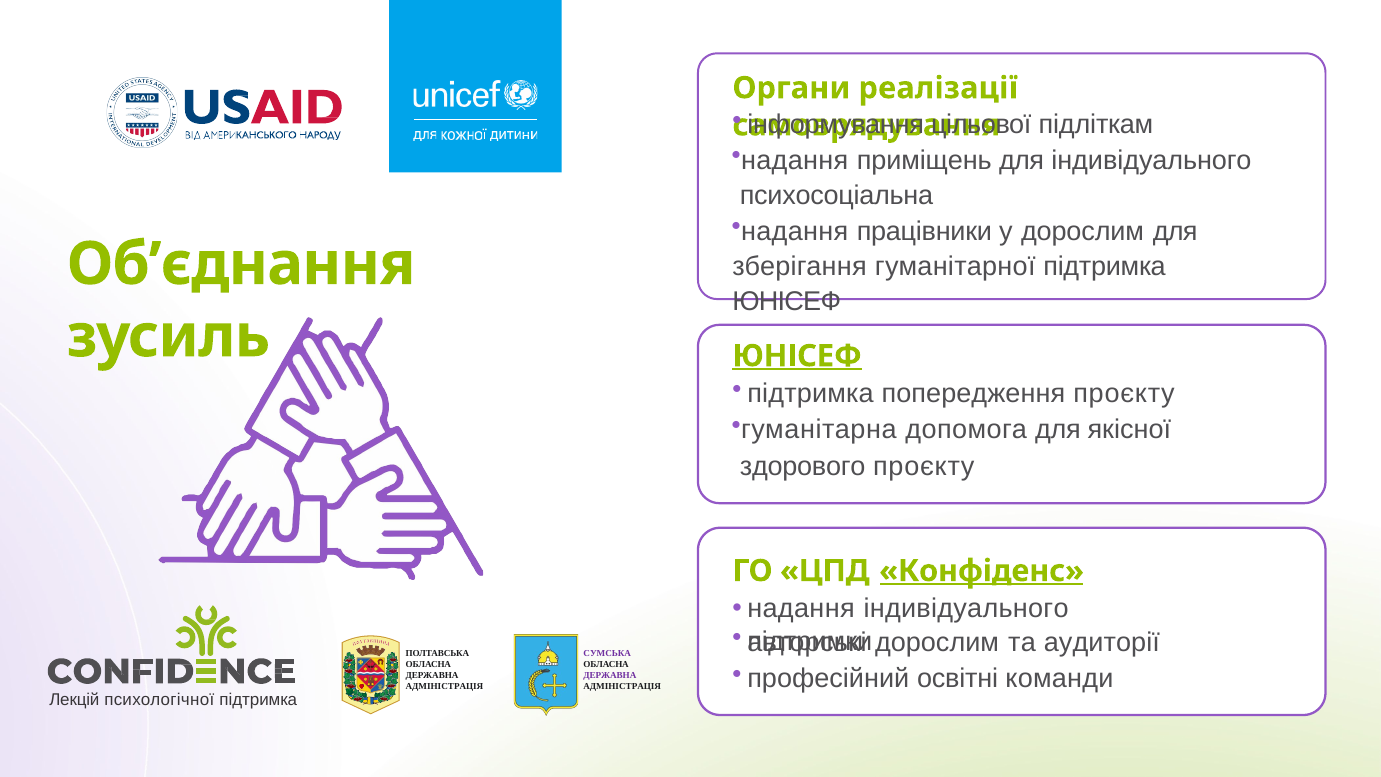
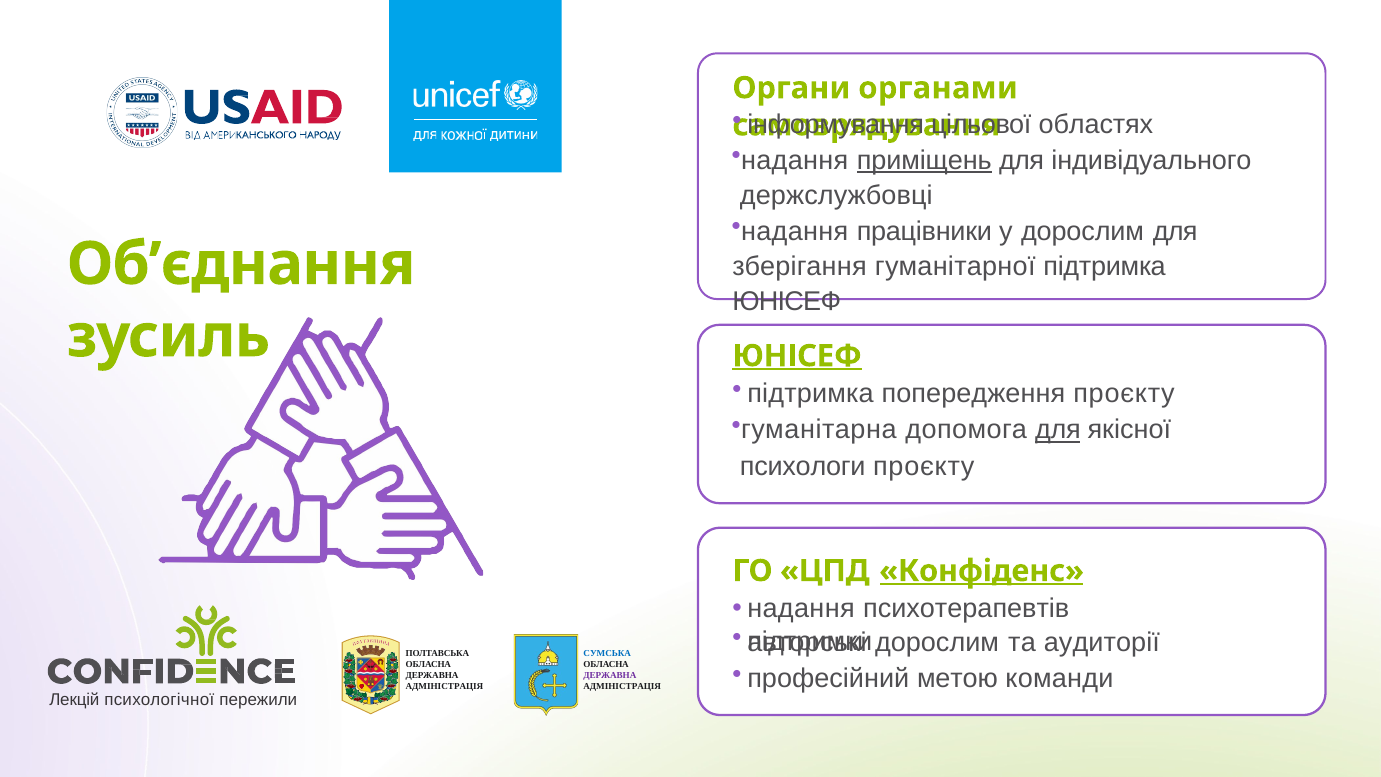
реалізації: реалізації -> органами (938, 88)
підліткам: підліткам -> областях (1096, 125)
приміщень underline: none -> present (924, 160)
психосоціальна: психосоціальна -> держслужбовці (836, 196)
для underline: none -> present (1058, 430)
здорового: здорового -> психологи (803, 466)
надання індивідуального: індивідуального -> психотерапевтів (966, 609)
СУМСЬКА colour: purple -> blue (607, 653)
освітні: освітні -> метою (957, 679)
психологічної підтримка: підтримка -> пережили (258, 700)
